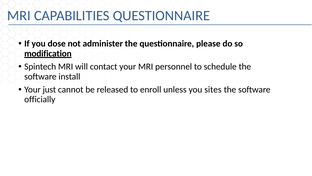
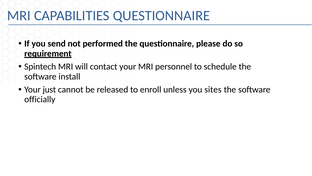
dose: dose -> send (57, 44)
administer: administer -> performed (103, 44)
modification: modification -> requirement (48, 53)
